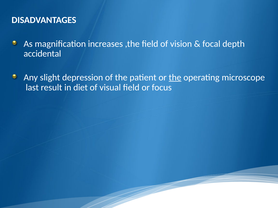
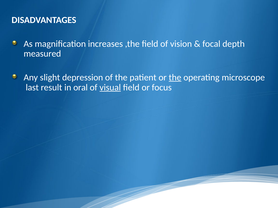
accidental: accidental -> measured (42, 54)
diet: diet -> oral (81, 88)
visual underline: none -> present (110, 88)
